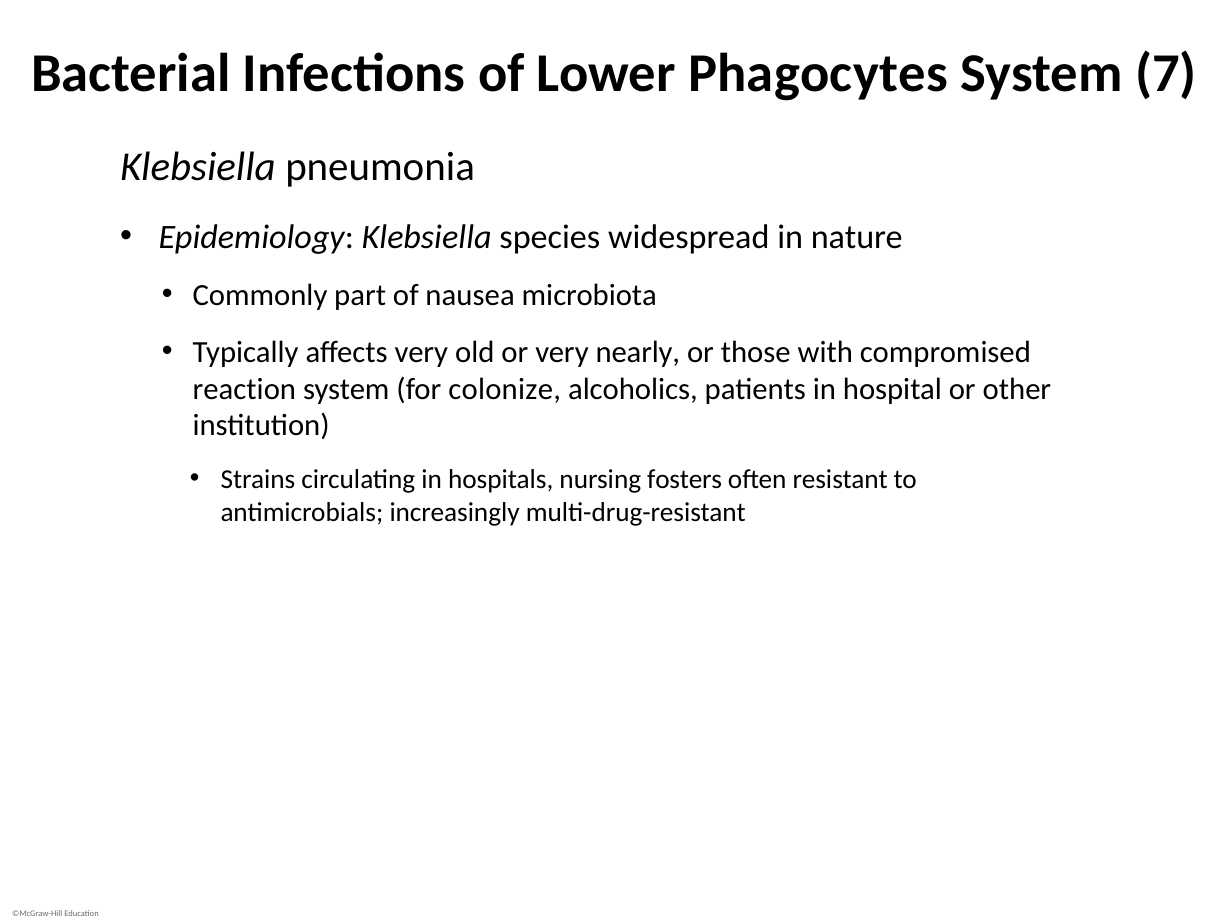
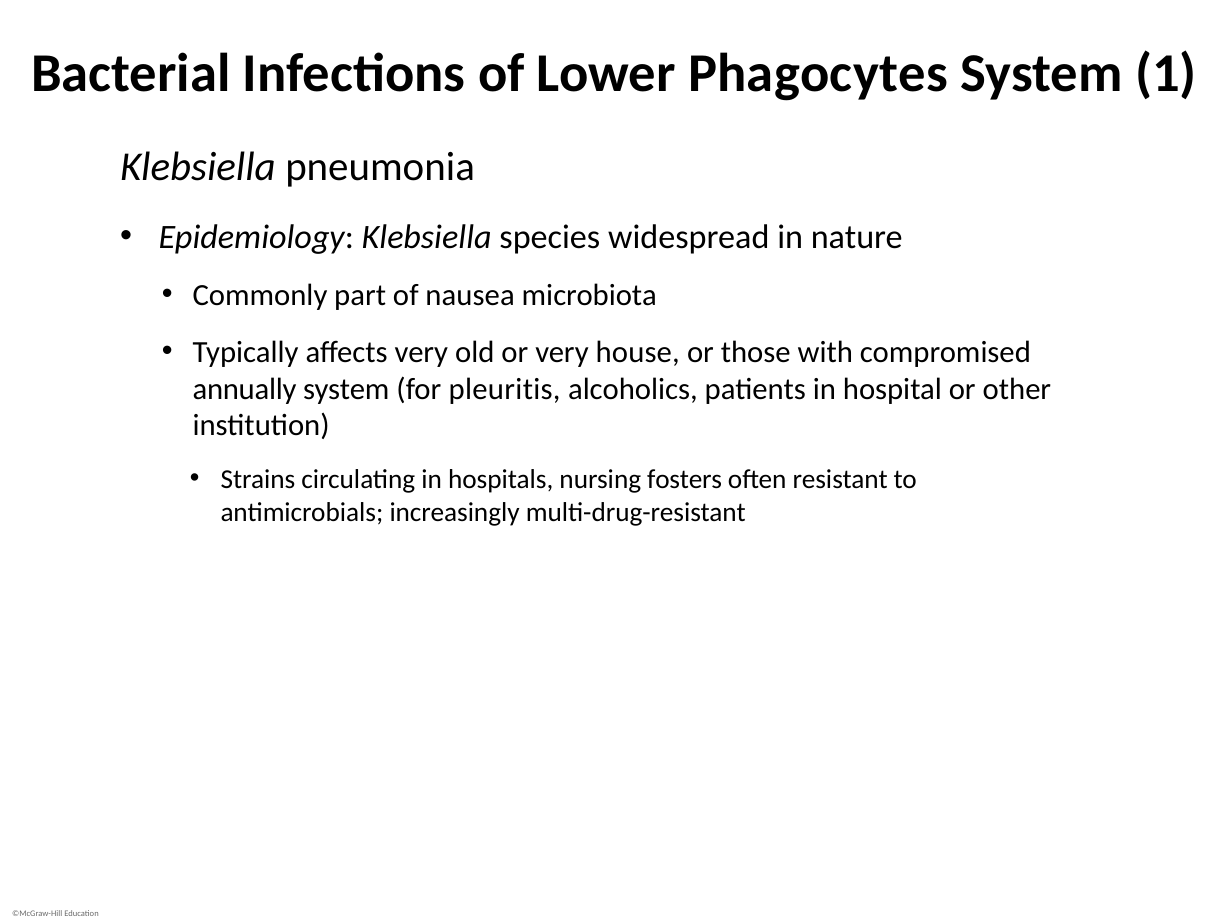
7: 7 -> 1 (1166, 73)
nearly: nearly -> house (638, 352)
reaction: reaction -> annually (245, 389)
colonize: colonize -> pleuritis (505, 389)
